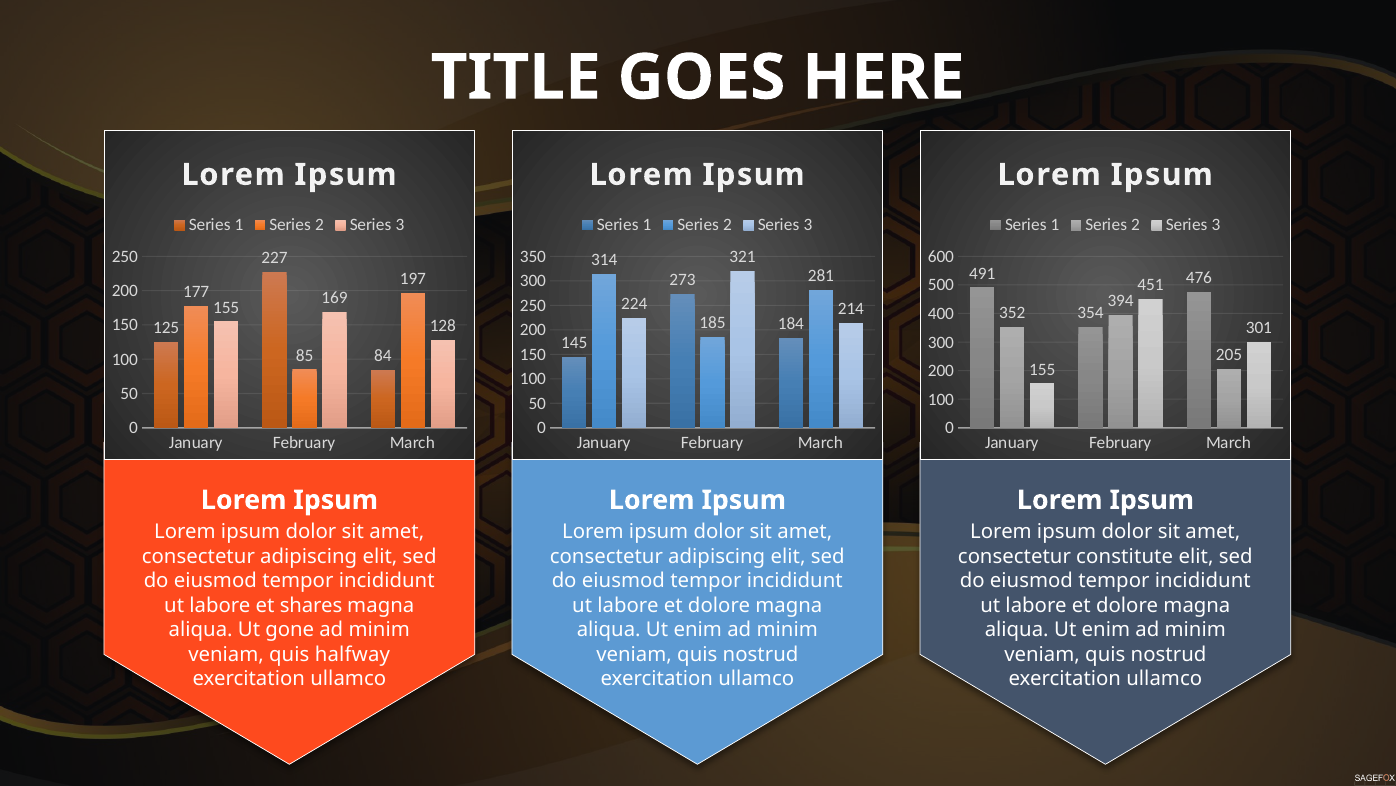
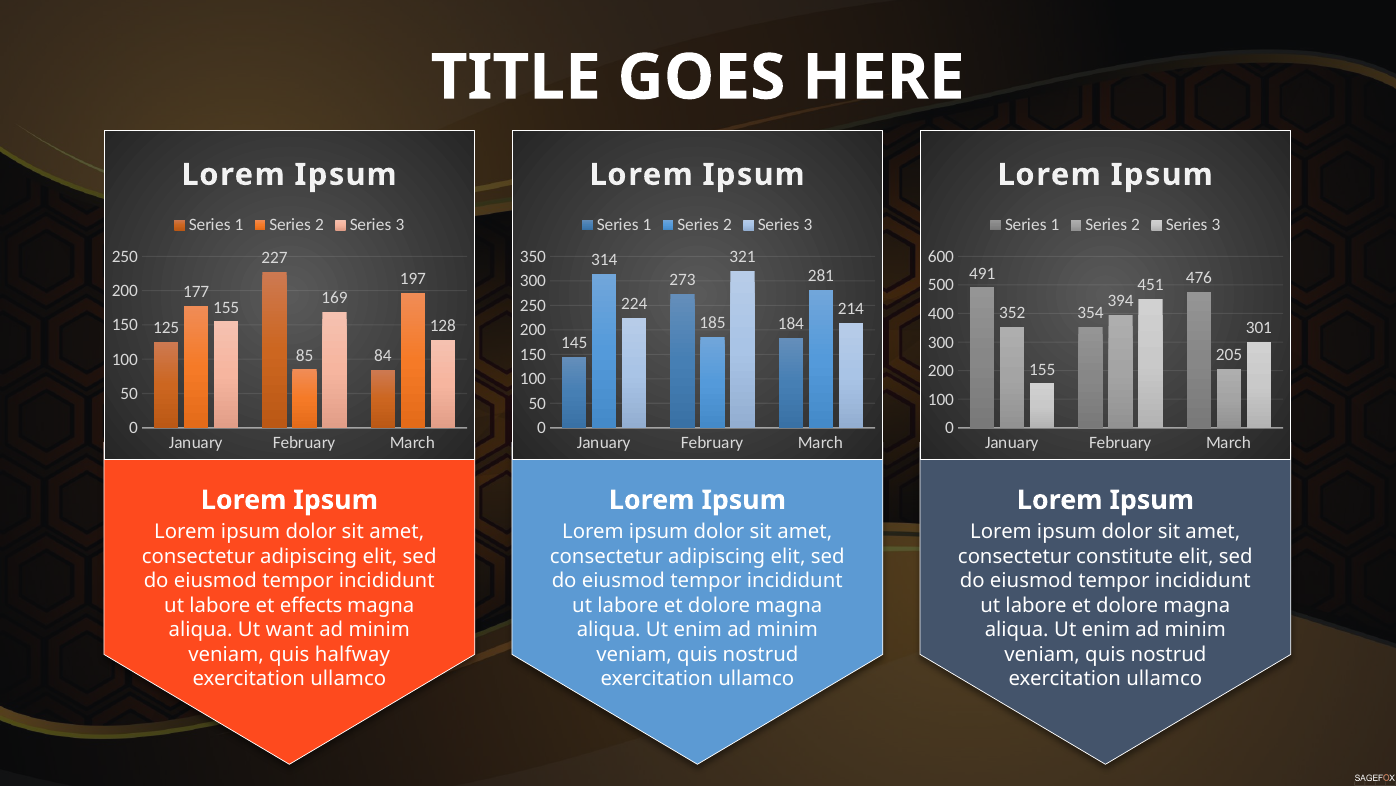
shares: shares -> effects (311, 605)
gone: gone -> want (290, 629)
